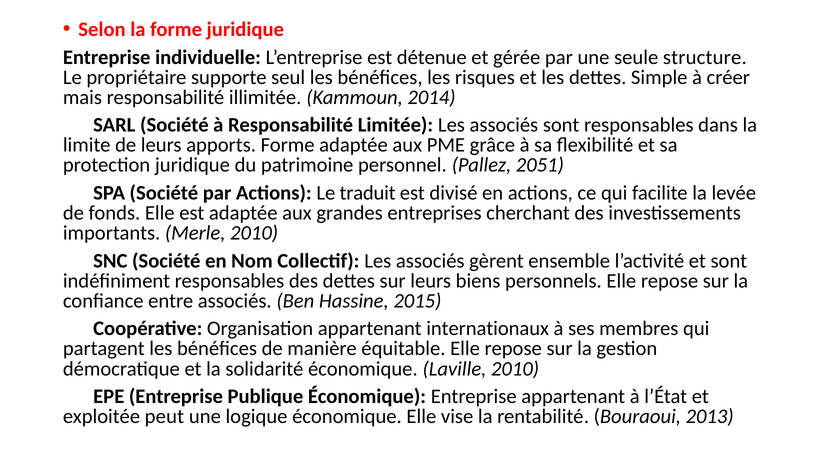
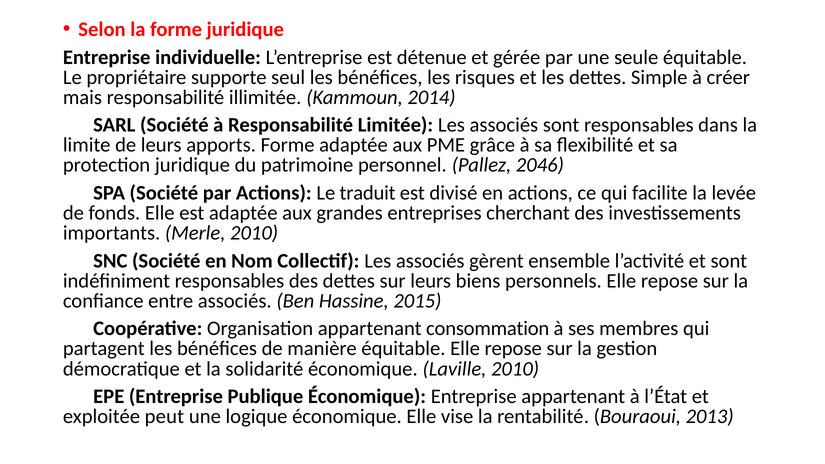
seule structure: structure -> équitable (705, 57)
2051: 2051 -> 2046 (540, 165)
internationaux: internationaux -> consommation (488, 329)
